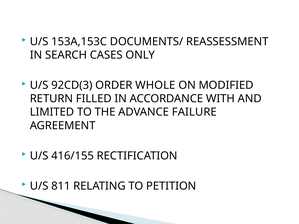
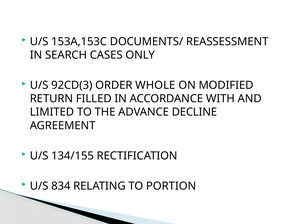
FAILURE: FAILURE -> DECLINE (194, 112)
416/155: 416/155 -> 134/155 (73, 156)
811: 811 -> 834 (61, 186)
PETITION: PETITION -> PORTION (171, 186)
